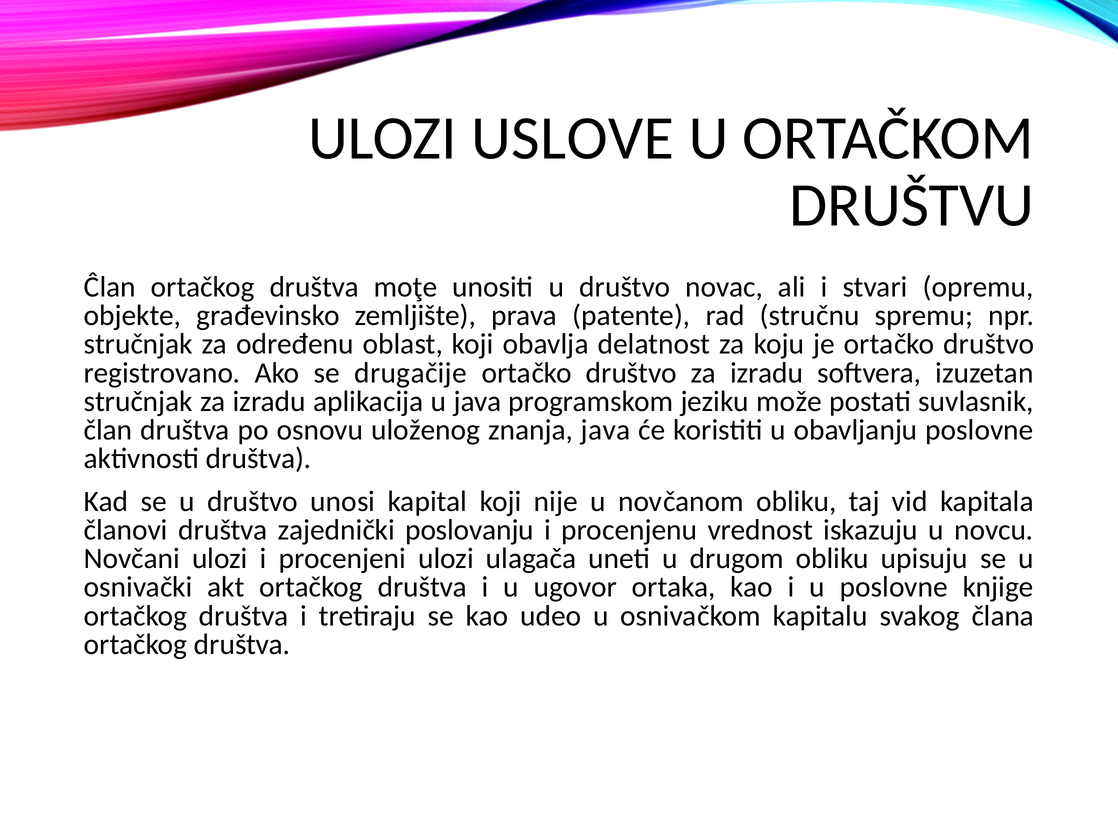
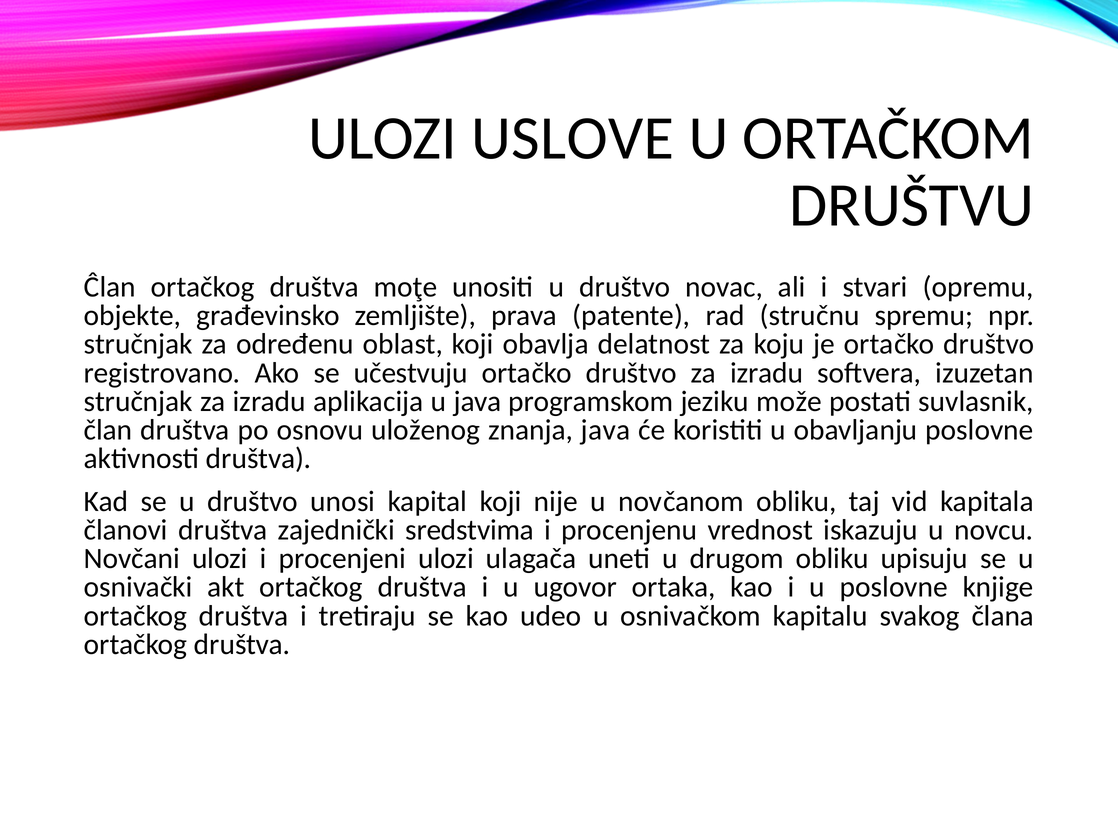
drugačije: drugačije -> učestvuju (411, 373)
poslovanju: poslovanju -> sredstvima (470, 530)
